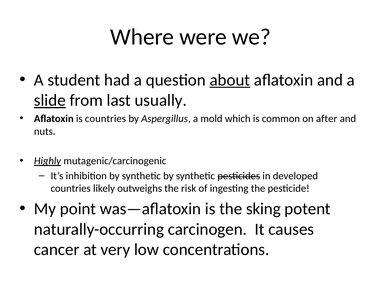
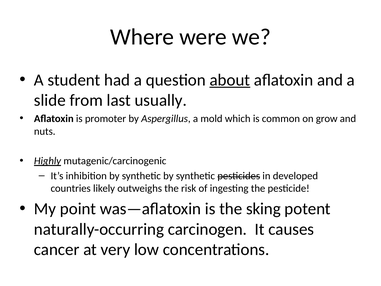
slide underline: present -> none (50, 100)
is countries: countries -> promoter (106, 118)
after: after -> grow (327, 118)
